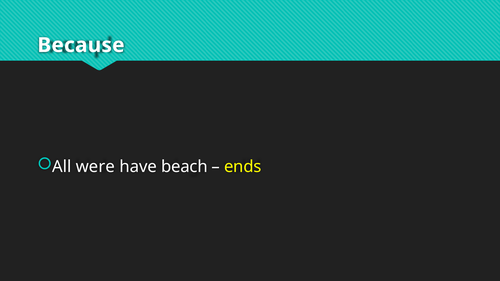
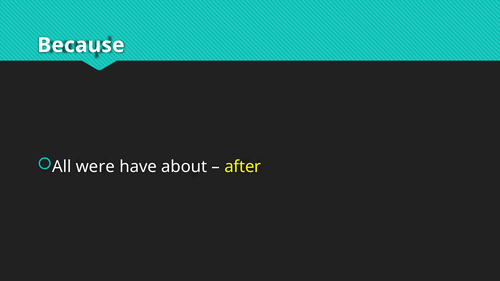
beach: beach -> about (184, 167)
ends: ends -> after (243, 167)
